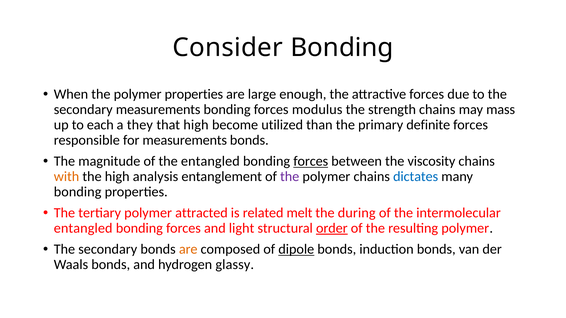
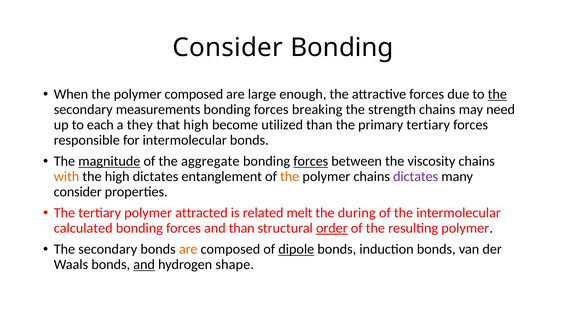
polymer properties: properties -> composed (194, 94)
the underline: none -> present (497, 94)
modulus: modulus -> breaking (317, 110)
mass: mass -> need (501, 110)
primary definite: definite -> tertiary (428, 125)
for measurements: measurements -> intermolecular (185, 140)
magnitude underline: none -> present (109, 161)
the entangled: entangled -> aggregate (210, 161)
high analysis: analysis -> dictates (156, 177)
the colour: purple -> orange (290, 177)
dictates colour: blue -> purple (416, 177)
bonding: bonding -> consider (78, 192)
entangled: entangled -> calculated (83, 228)
and light: light -> than (242, 228)
and underline: none -> present (144, 265)
glassy: glassy -> shape (235, 265)
